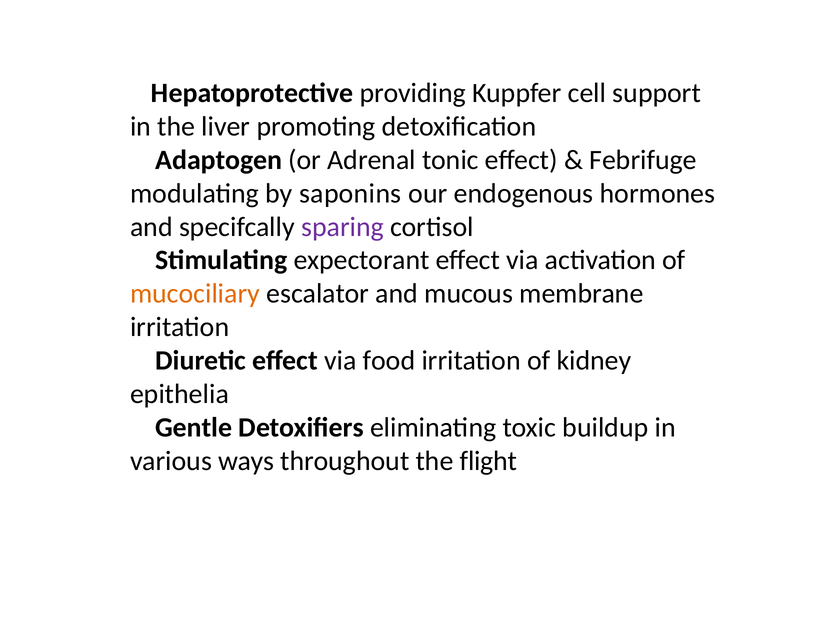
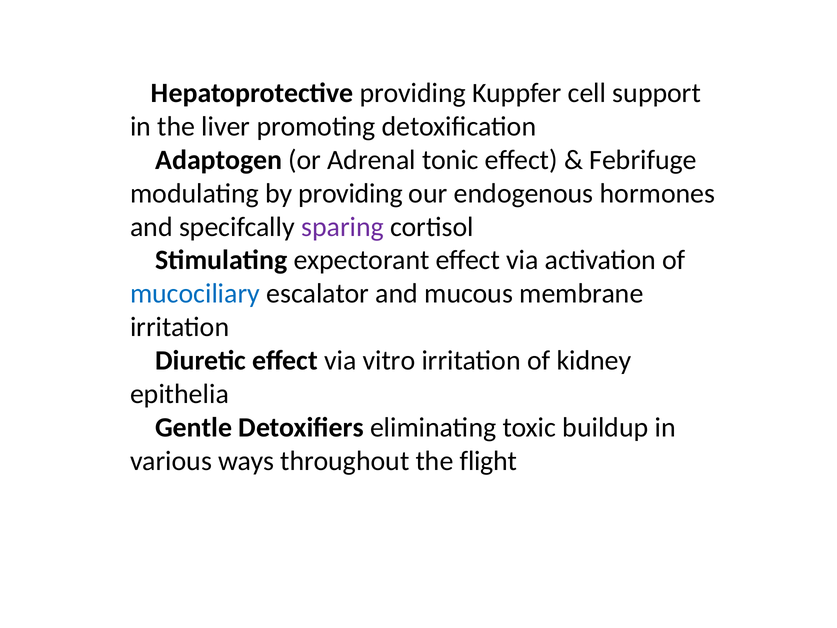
by saponins: saponins -> providing (351, 193)
mucociliary colour: orange -> blue (195, 294)
food: food -> vitro (389, 361)
